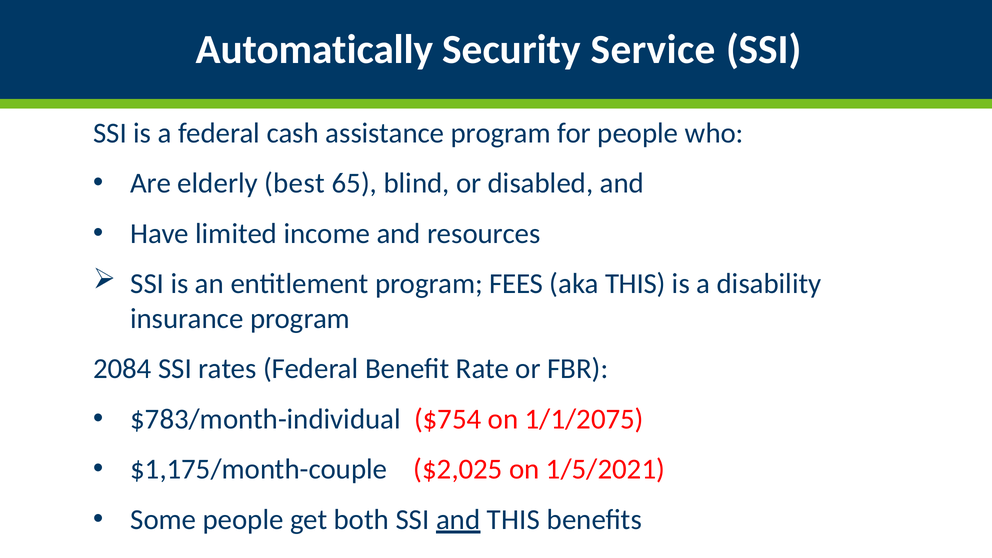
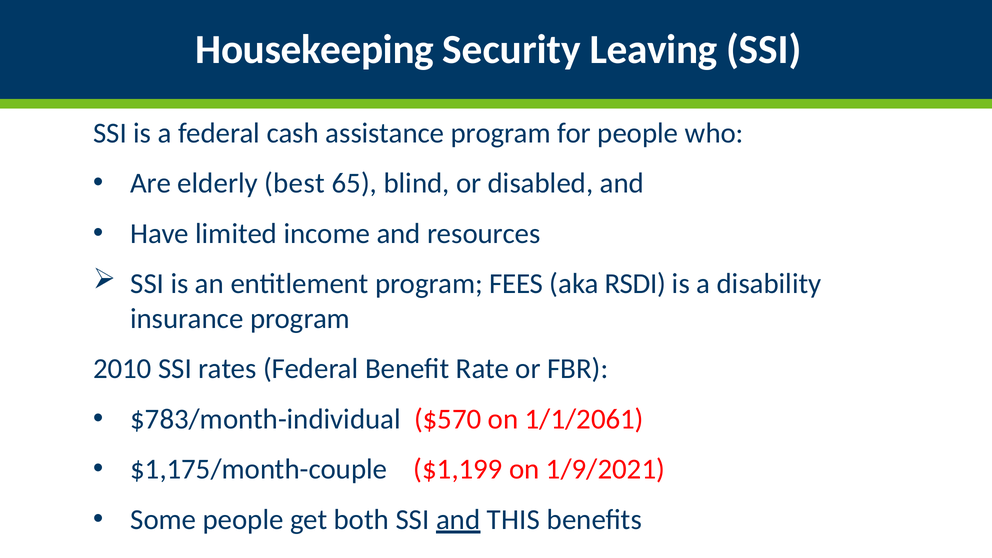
Automatically: Automatically -> Housekeeping (315, 49)
Service: Service -> Leaving (654, 49)
aka THIS: THIS -> RSDI (635, 284)
2084: 2084 -> 2010 (122, 369)
$754: $754 -> $570 (448, 419)
1/1/2075: 1/1/2075 -> 1/1/2061 (584, 419)
$2,025: $2,025 -> $1,199 (458, 469)
1/5/2021: 1/5/2021 -> 1/9/2021 (605, 469)
